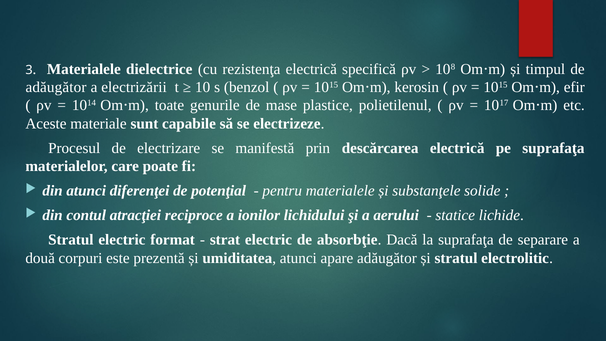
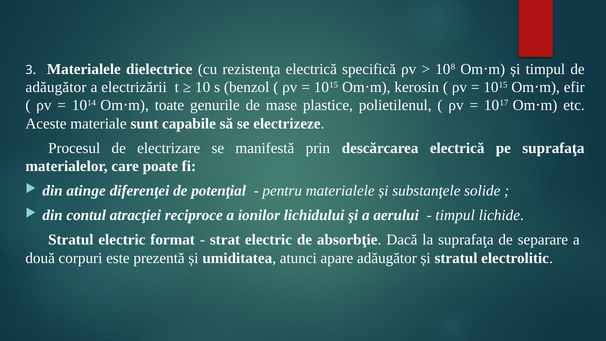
din atunci: atunci -> atinge (86, 191)
statice: statice -> timpul (455, 215)
